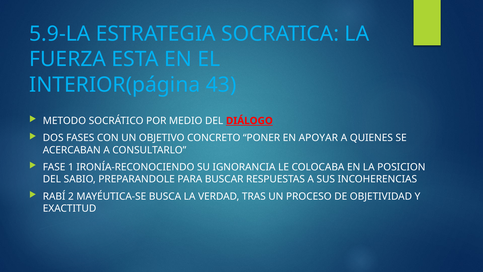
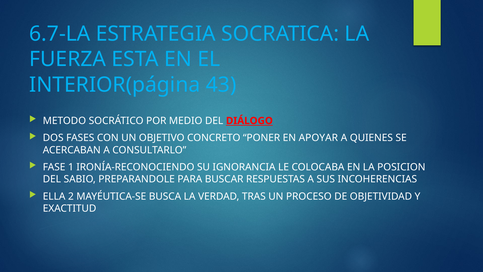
5.9-LA: 5.9-LA -> 6.7-LA (60, 34)
RABÍ: RABÍ -> ELLA (54, 196)
